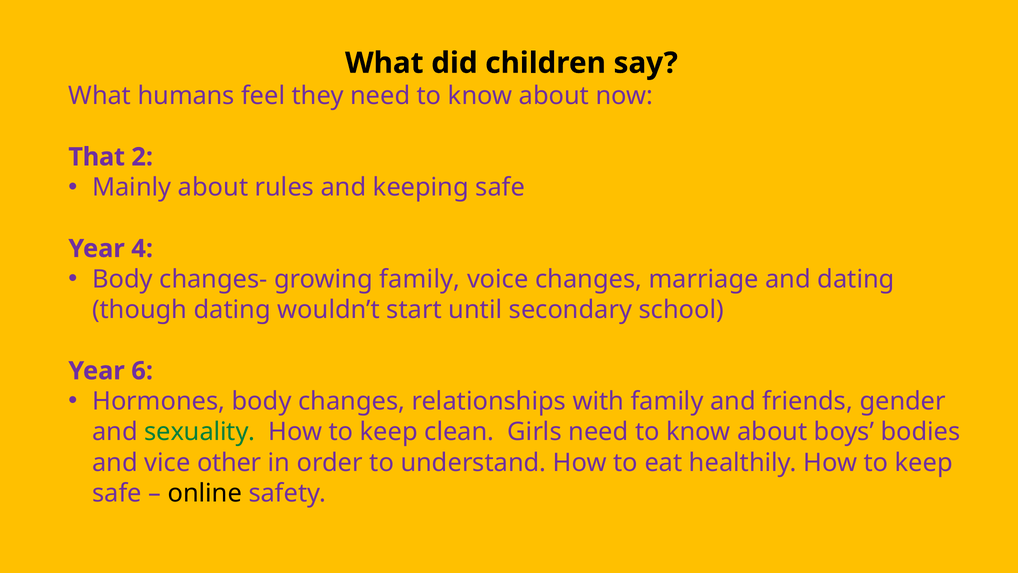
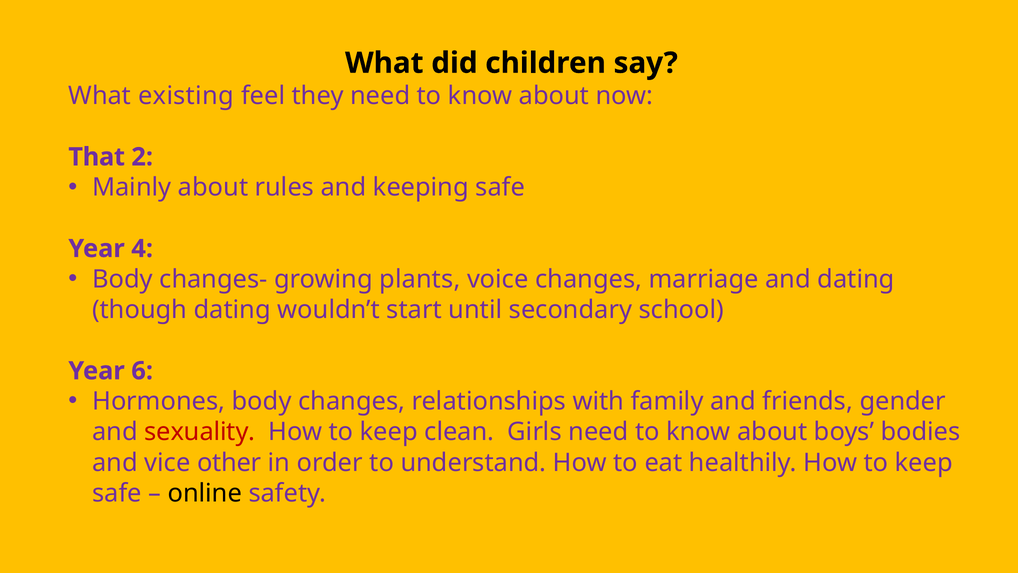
humans: humans -> existing (186, 96)
growing family: family -> plants (420, 279)
sexuality colour: green -> red (200, 432)
